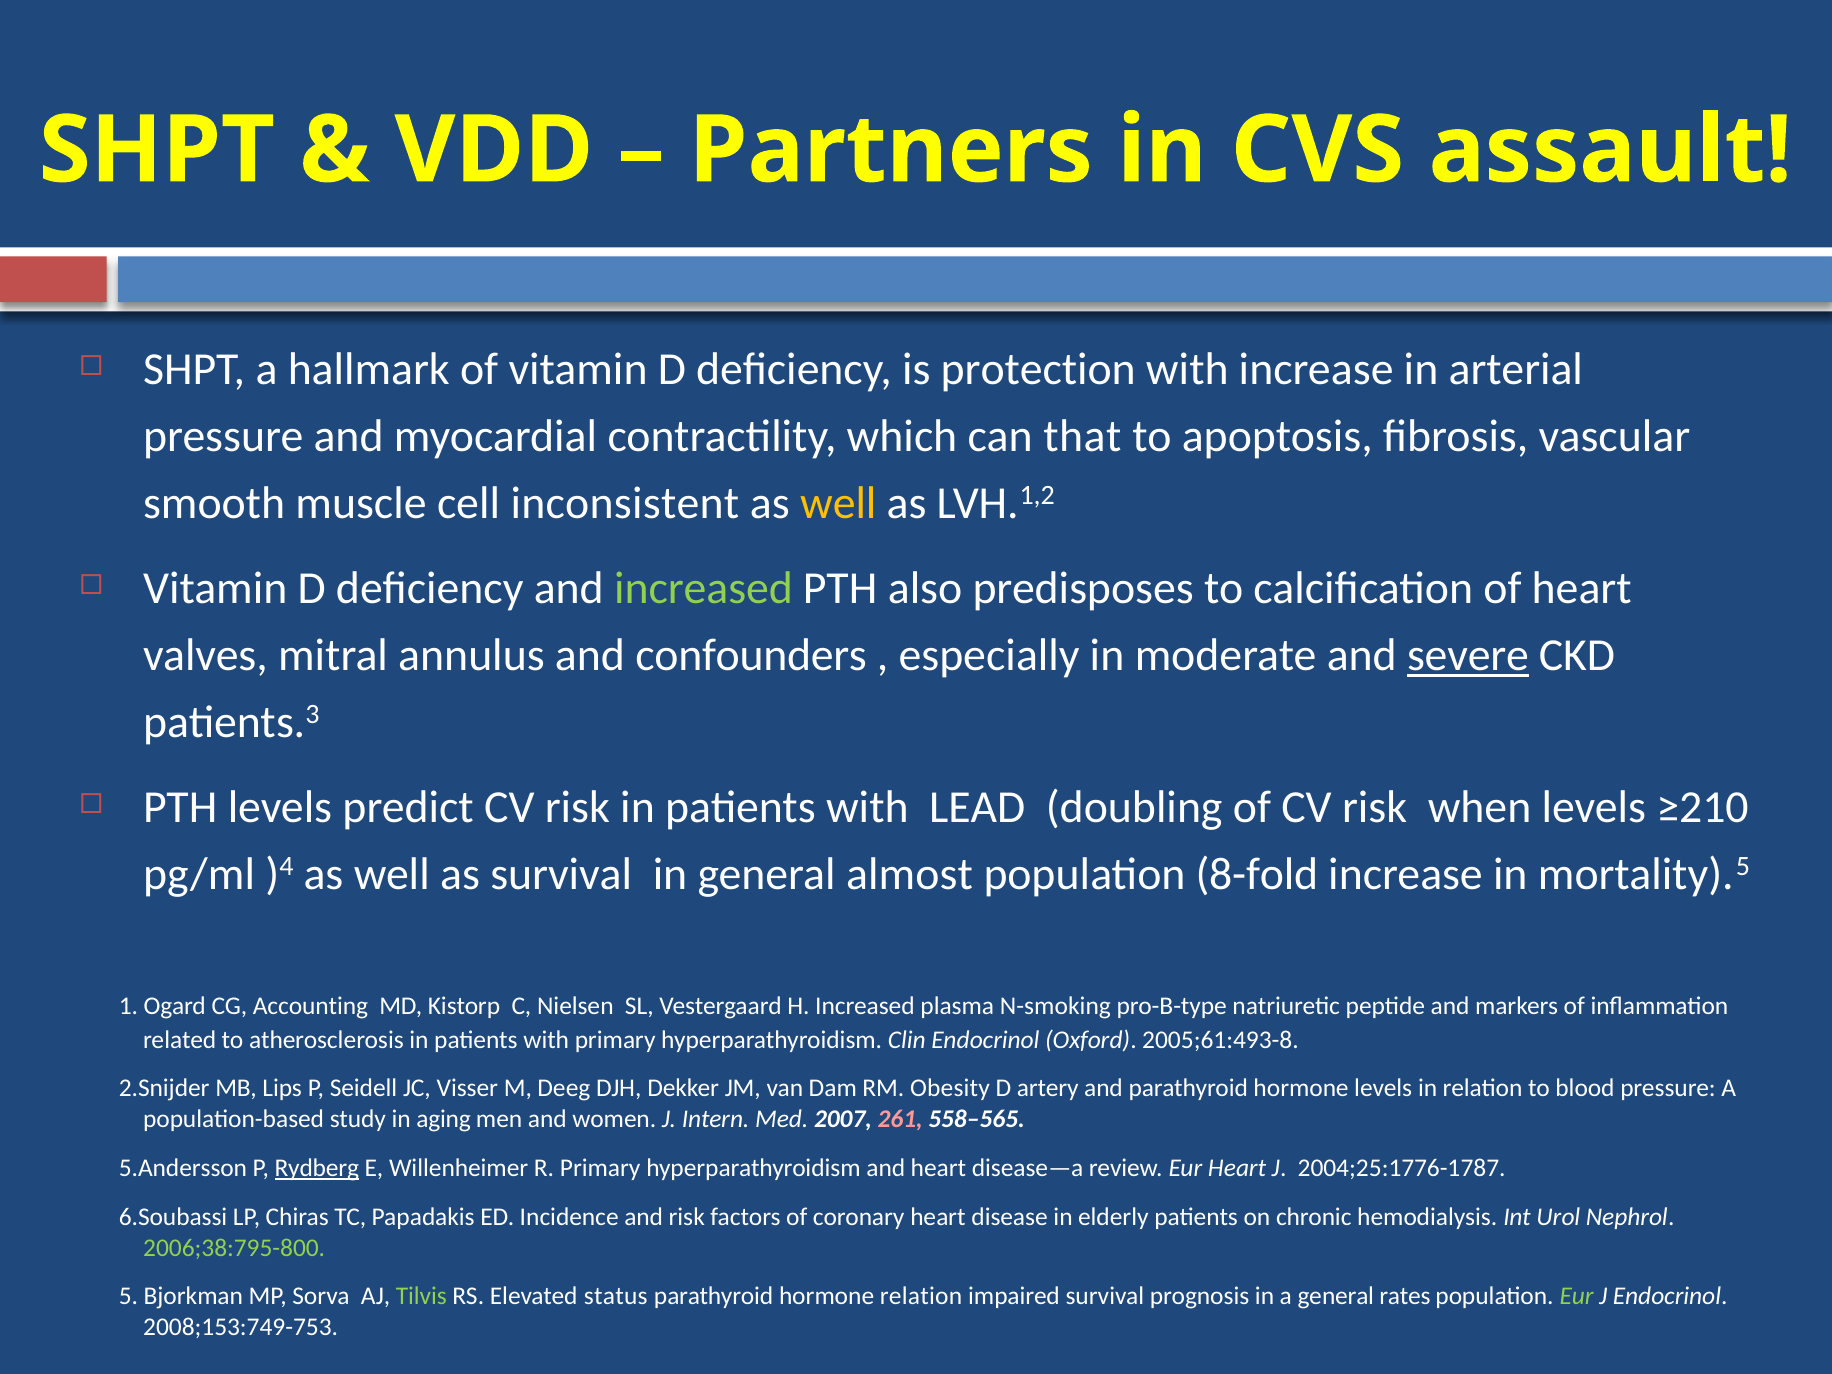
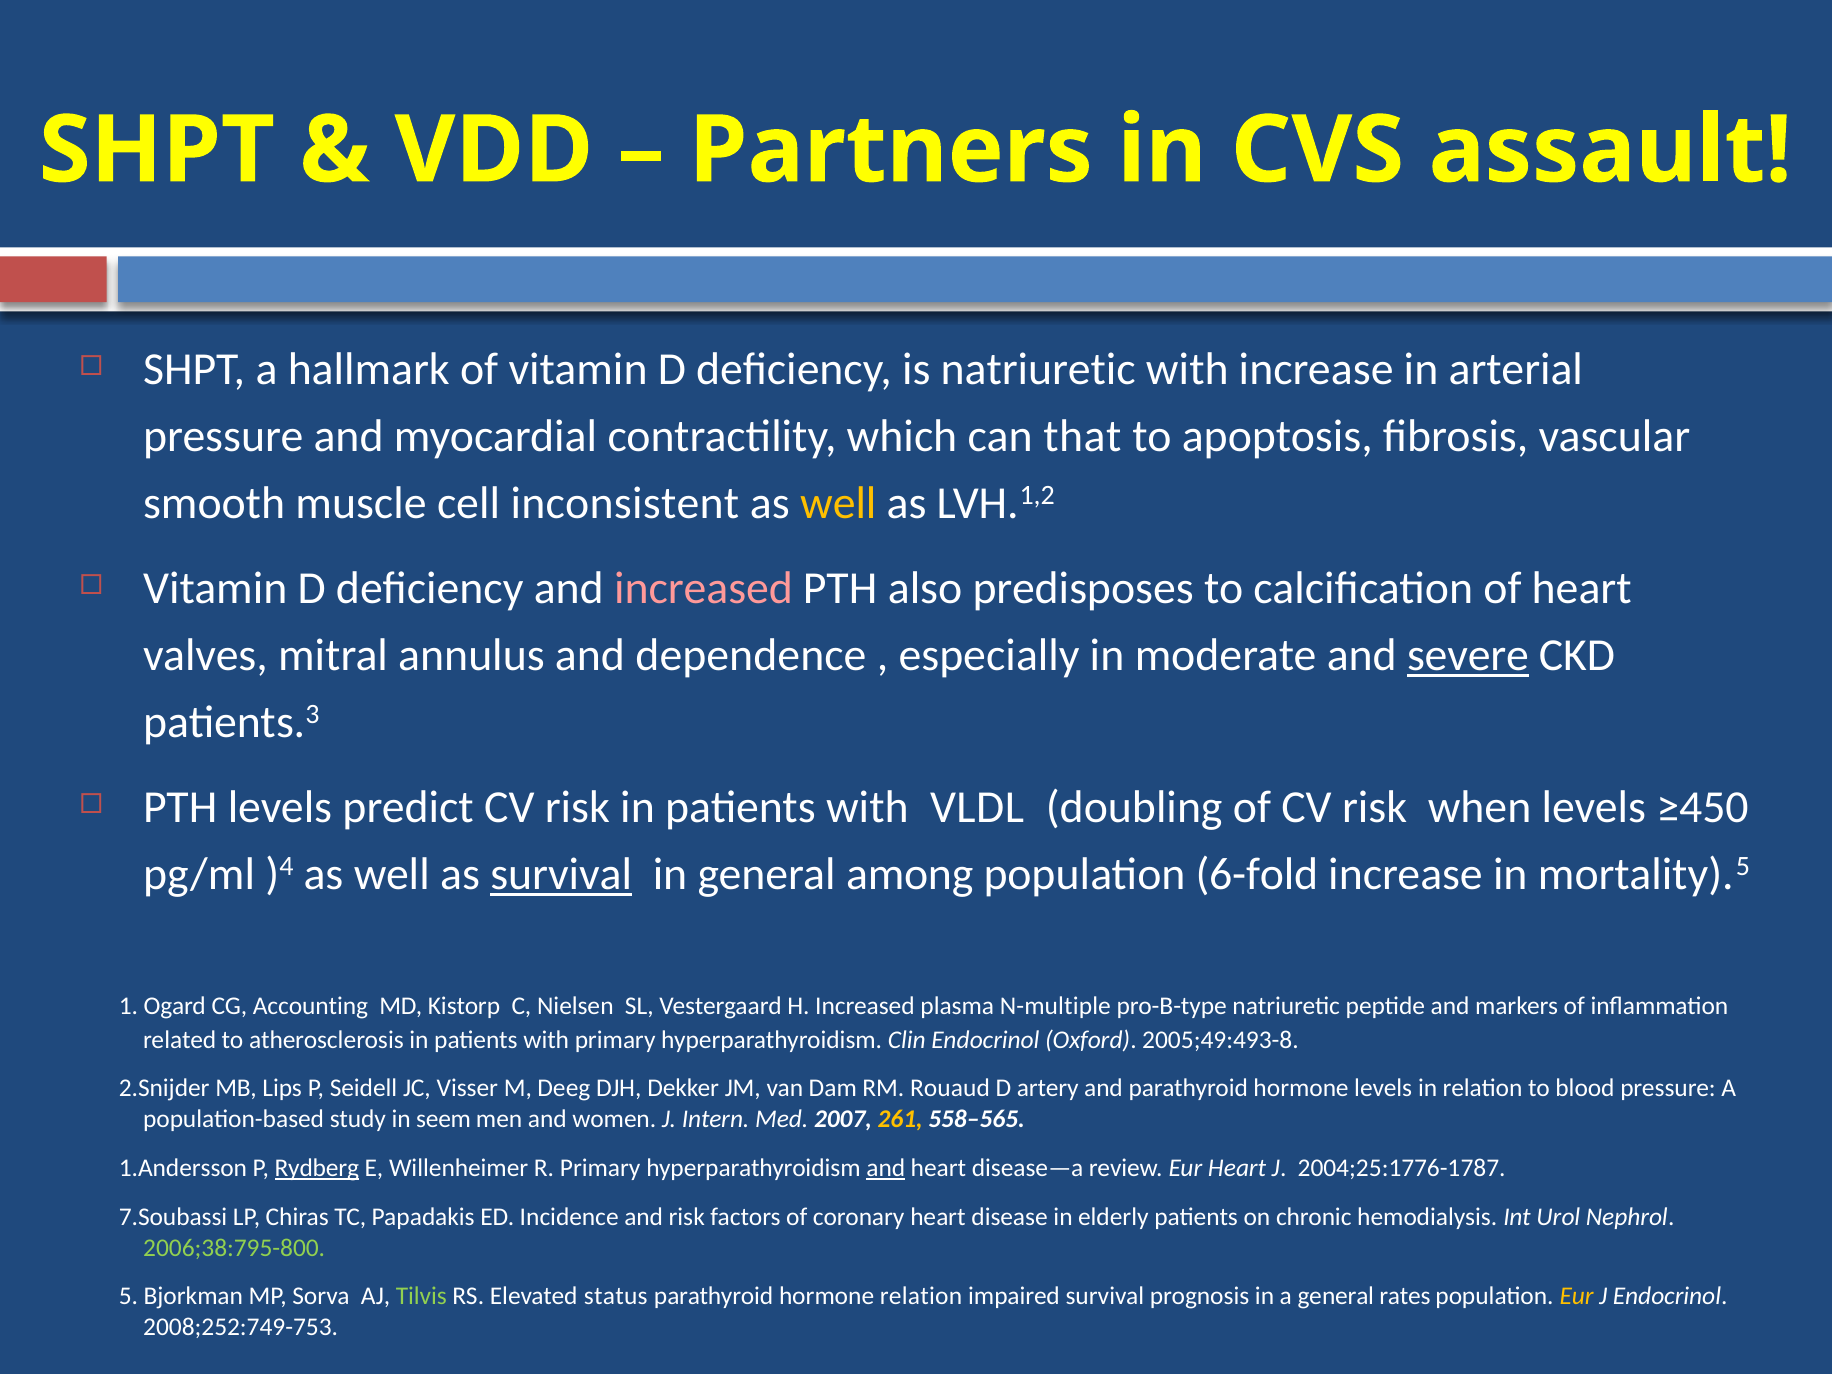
is protection: protection -> natriuretic (1038, 369)
increased colour: light green -> pink (704, 588)
confounders: confounders -> dependence (751, 655)
LEAD: LEAD -> VLDL (977, 807)
≥210: ≥210 -> ≥450 (1703, 807)
survival underline: none -> present (561, 874)
almost: almost -> among (910, 874)
8-fold: 8-fold -> 6-fold (1257, 874)
N-smoking: N-smoking -> N-multiple (1055, 1006)
2005;61:493-8: 2005;61:493-8 -> 2005;49:493-8 (1221, 1040)
Obesity: Obesity -> Rouaud (950, 1089)
aging: aging -> seem (444, 1119)
261 colour: pink -> yellow (900, 1119)
5.Andersson: 5.Andersson -> 1.Andersson (183, 1168)
and underline: none -> present (886, 1168)
6.Soubassi: 6.Soubassi -> 7.Soubassi (173, 1217)
Eur colour: light green -> yellow (1577, 1296)
2008;153:749-753: 2008;153:749-753 -> 2008;252:749-753 (241, 1327)
